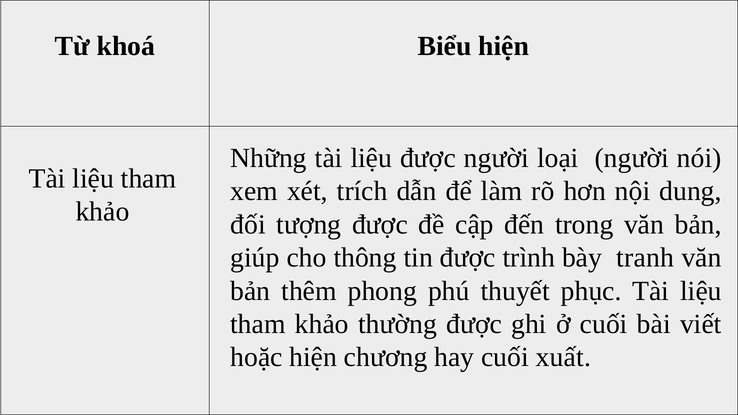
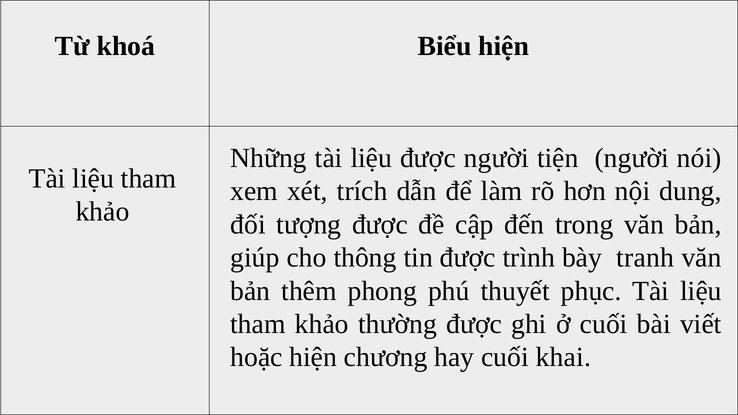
loại: loại -> tiện (558, 158)
xuất: xuất -> khai (564, 357)
